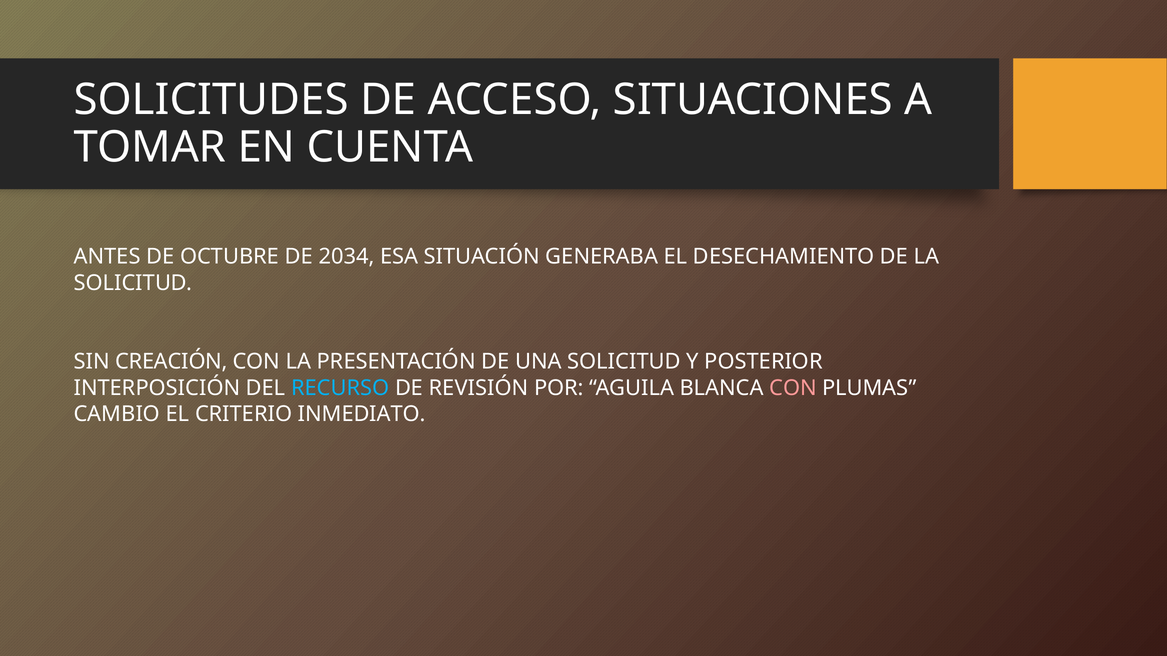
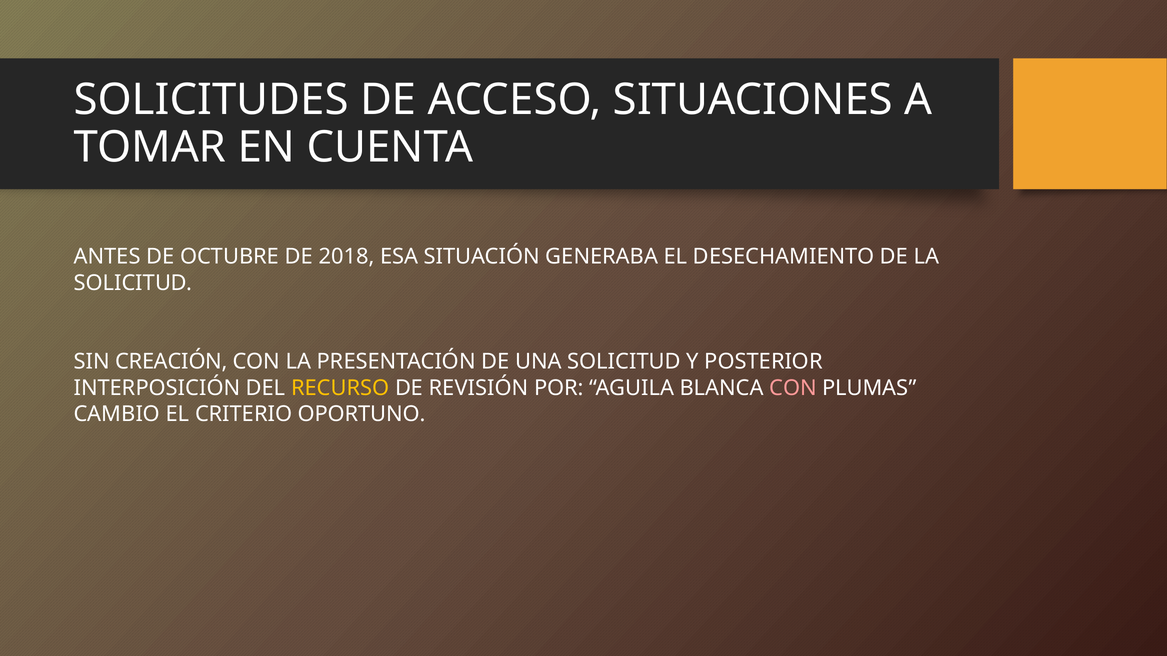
2034: 2034 -> 2018 (347, 257)
RECURSO colour: light blue -> yellow (340, 388)
INMEDIATO: INMEDIATO -> OPORTUNO (362, 414)
